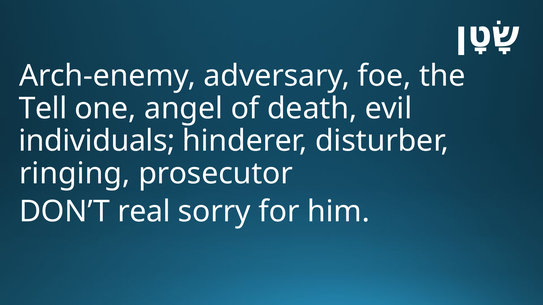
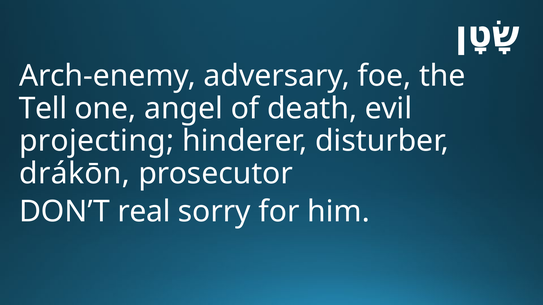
individuals: individuals -> projecting (97, 141)
ringing: ringing -> drákōn (75, 174)
